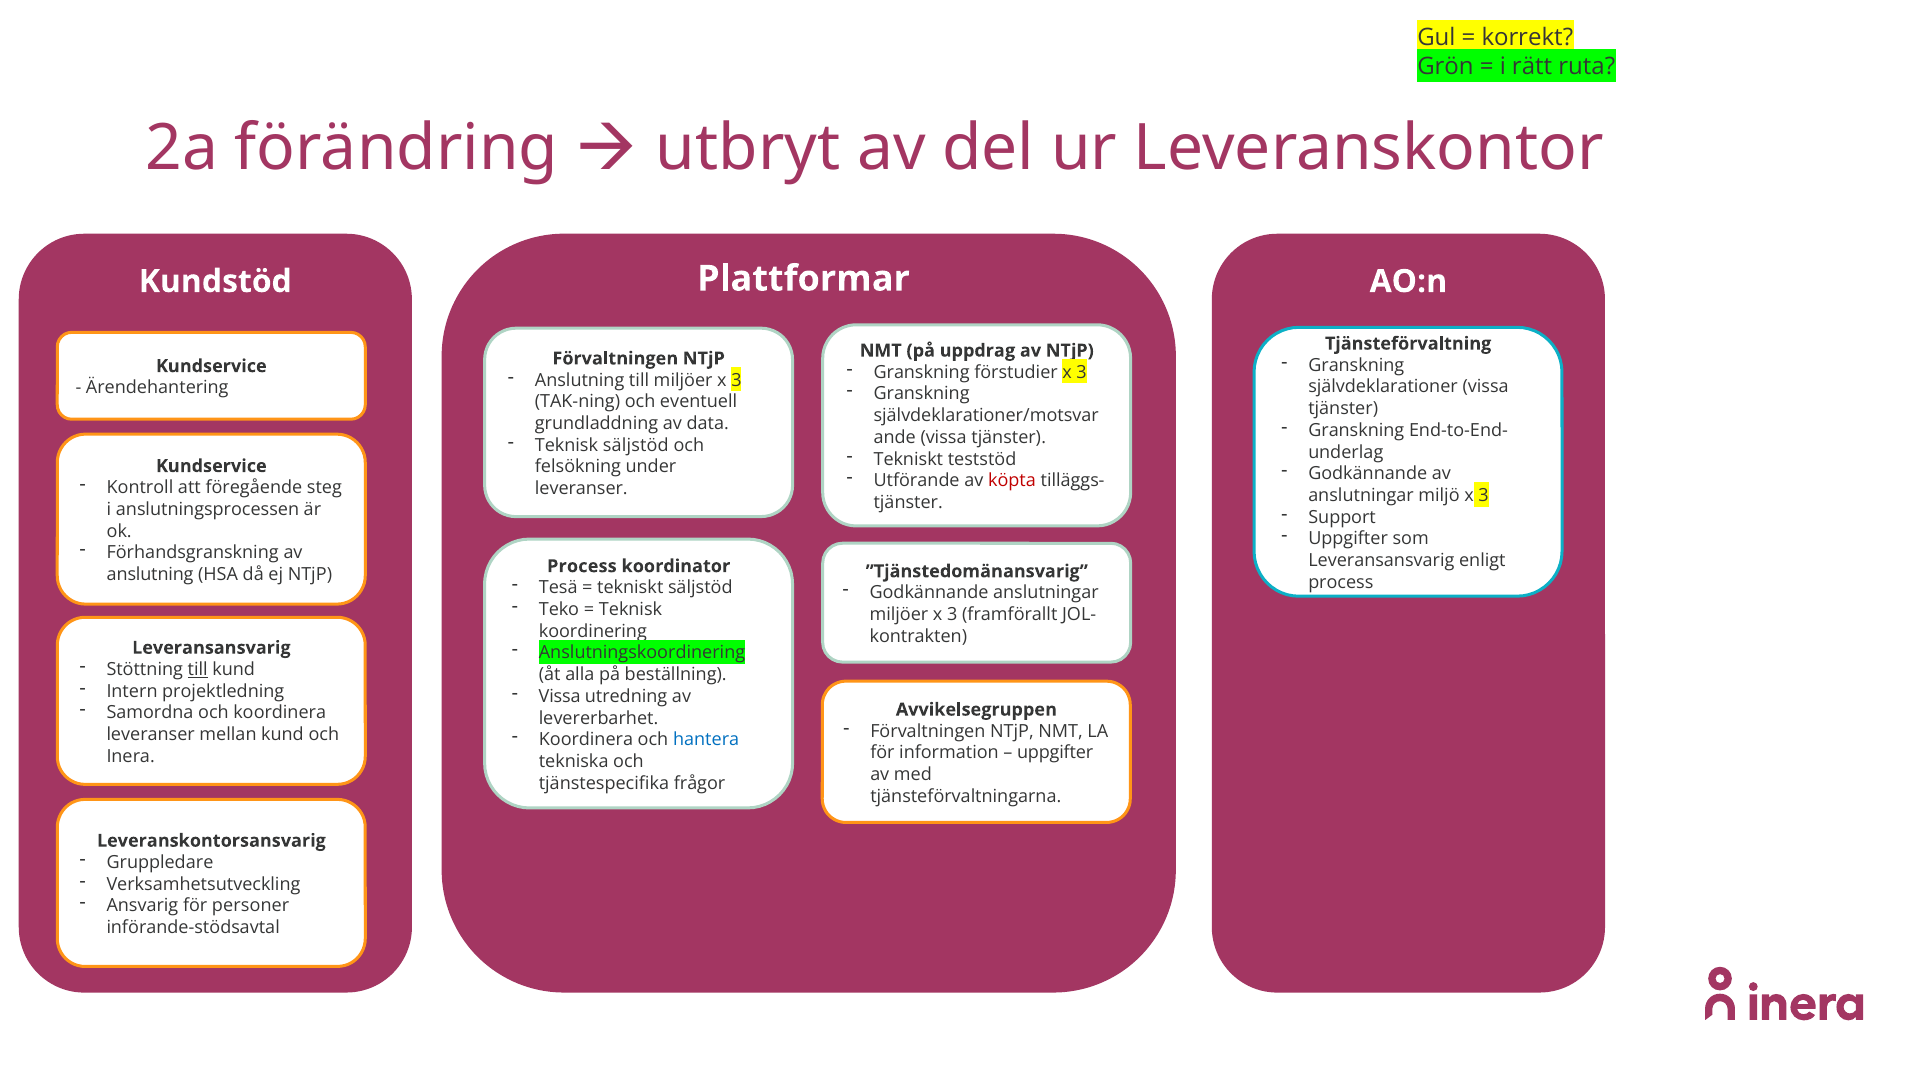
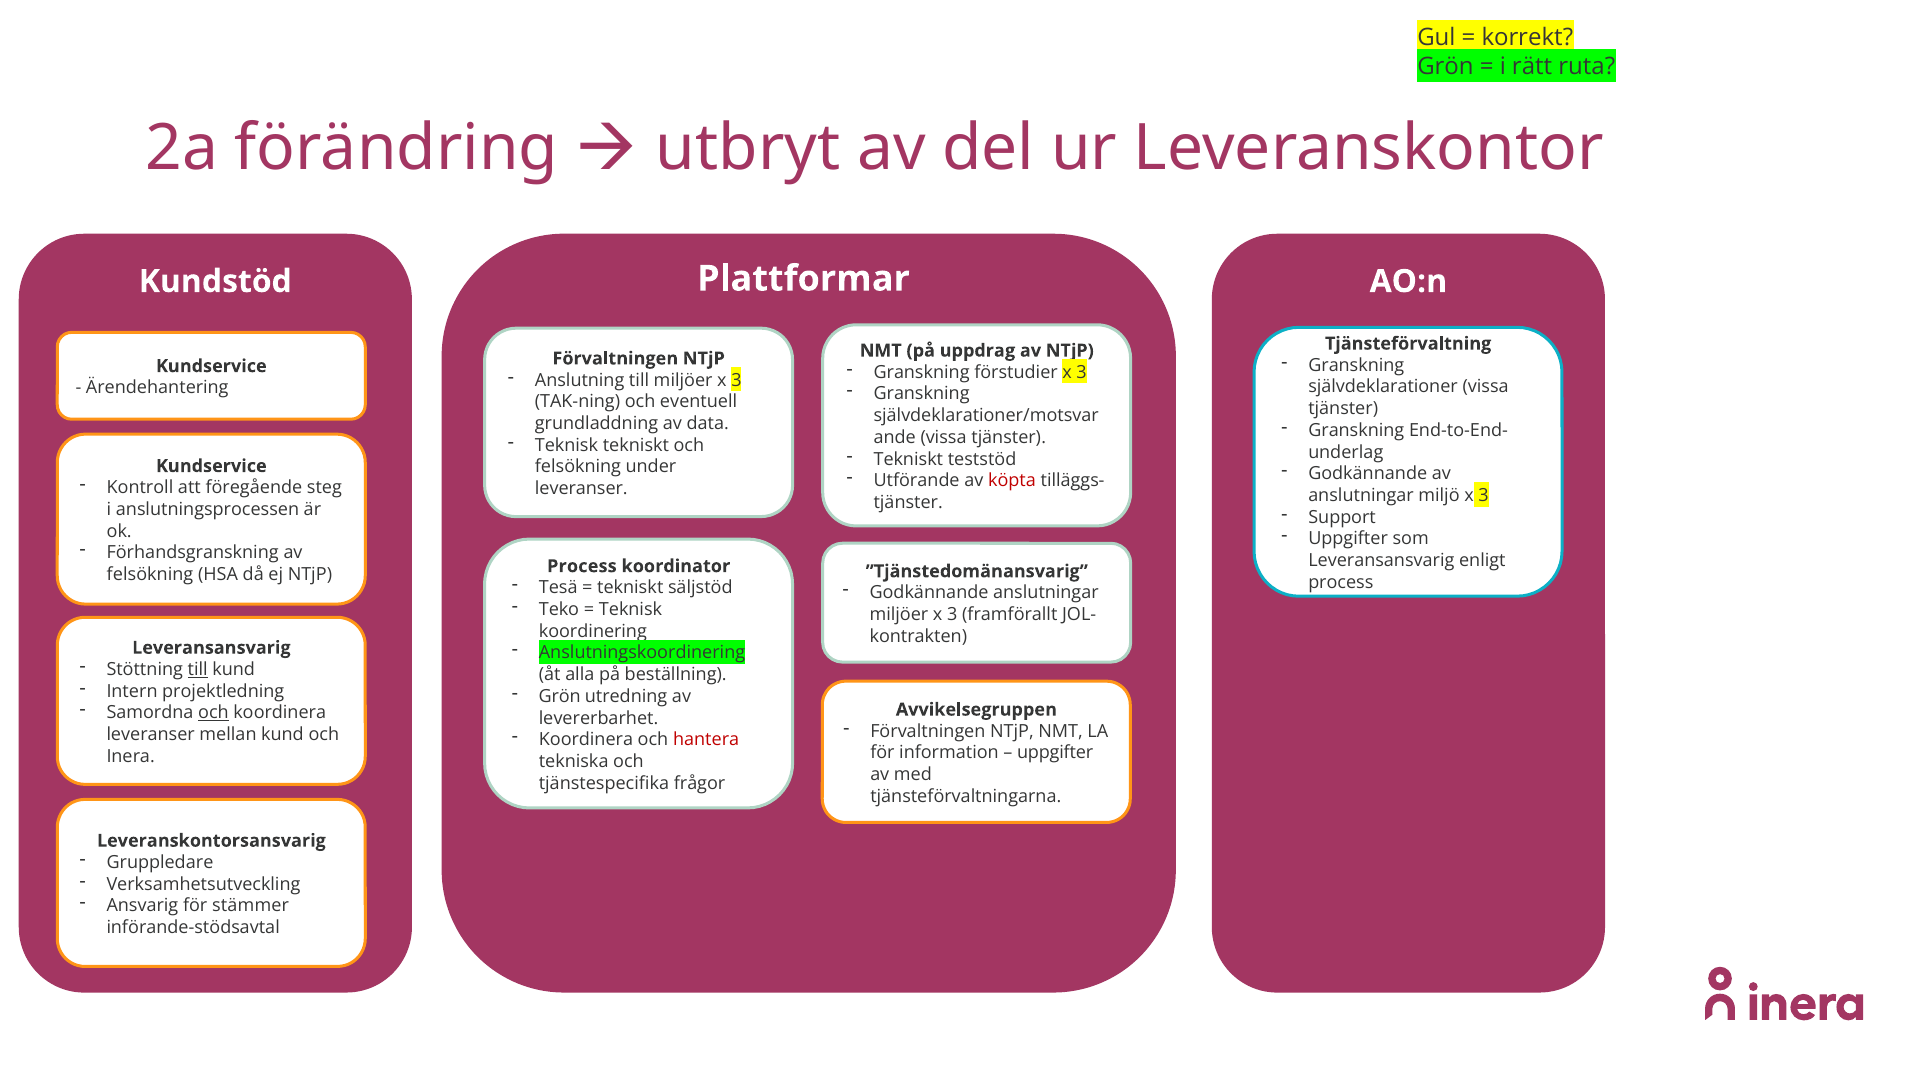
Teknisk säljstöd: säljstöd -> tekniskt (636, 445)
anslutning: anslutning -> felsökning (150, 574)
Vissa: Vissa -> Grön (560, 696)
och underline: none -> present (214, 713)
hantera colour: blue -> red (706, 740)
personer: personer -> stämmer (251, 906)
